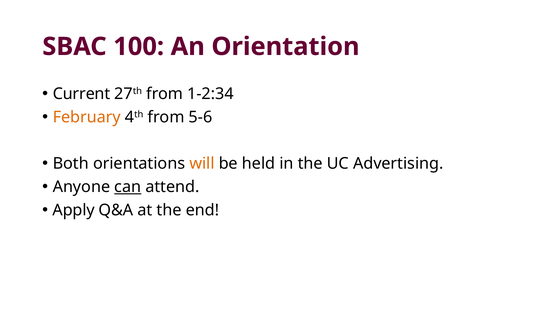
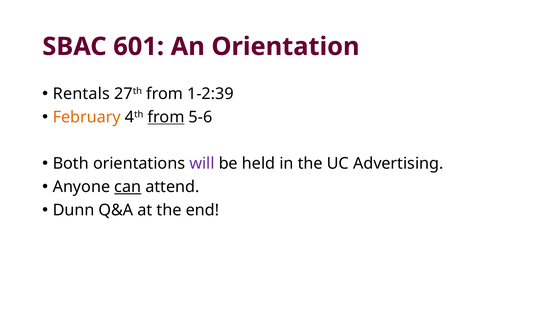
100: 100 -> 601 (139, 47)
Current: Current -> Rentals (81, 94)
1-2:34: 1-2:34 -> 1-2:39 (210, 94)
from underline: none -> present (166, 117)
will colour: orange -> purple (202, 164)
Apply: Apply -> Dunn (74, 210)
